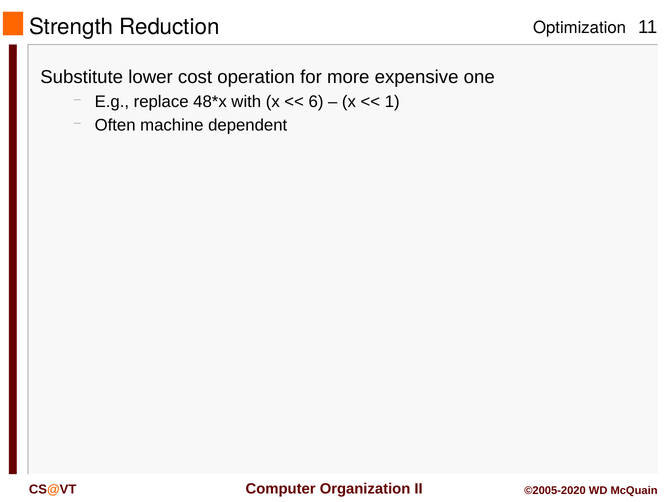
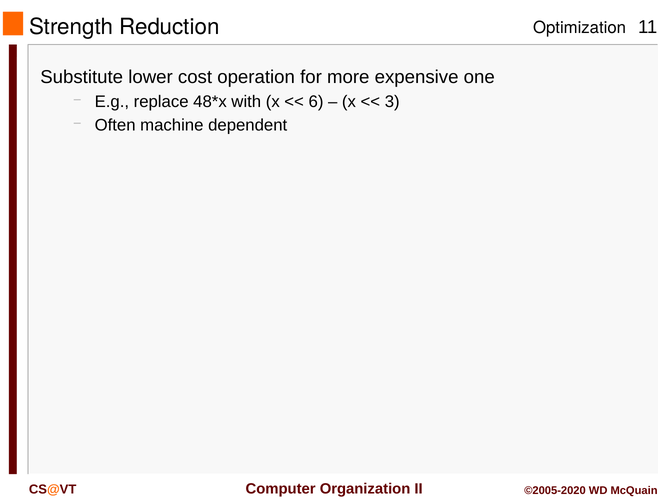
1: 1 -> 3 (392, 102)
